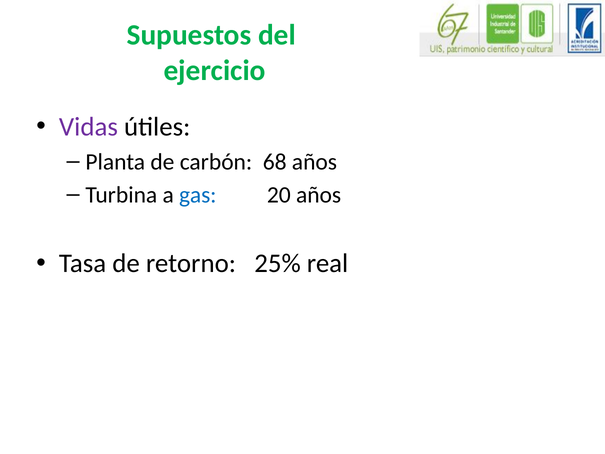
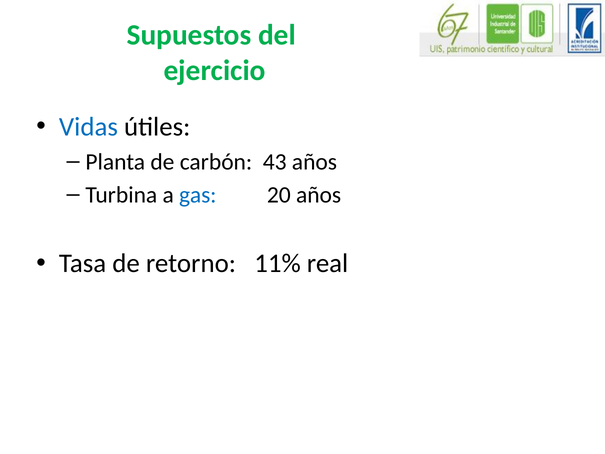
Vidas colour: purple -> blue (88, 127)
68: 68 -> 43 (275, 162)
25%: 25% -> 11% (278, 263)
